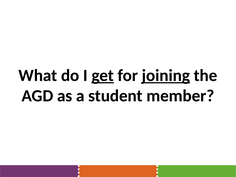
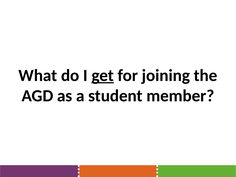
joining underline: present -> none (166, 75)
